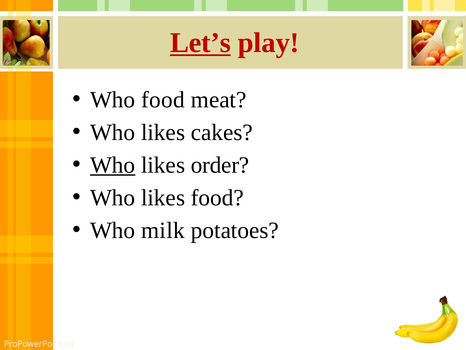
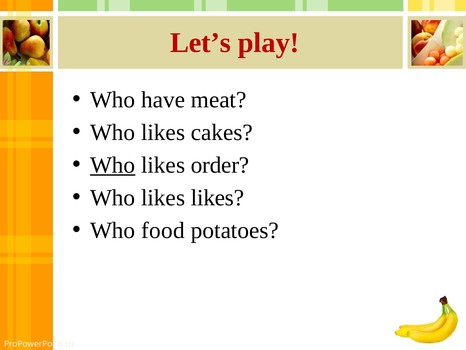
Let’s underline: present -> none (200, 43)
Who food: food -> have (163, 99)
likes food: food -> likes (217, 197)
milk: milk -> food (163, 230)
